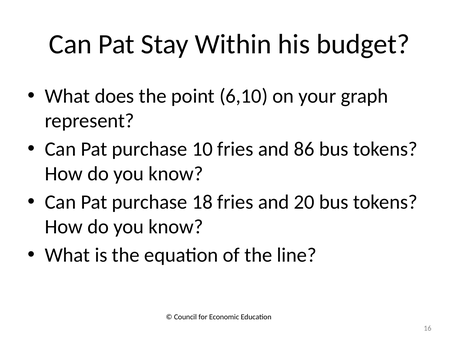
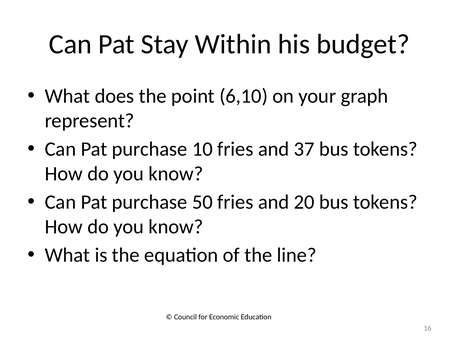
86: 86 -> 37 (304, 149)
18: 18 -> 50 (202, 202)
